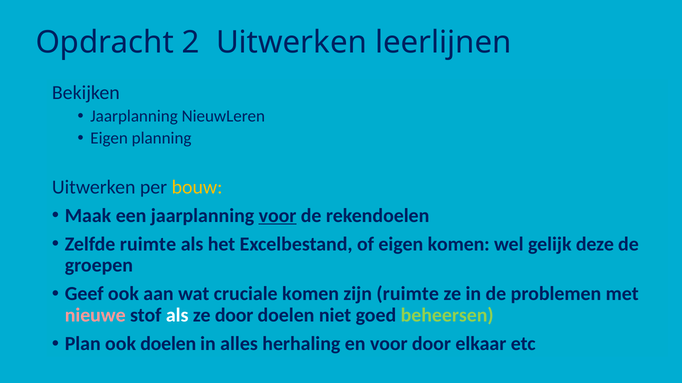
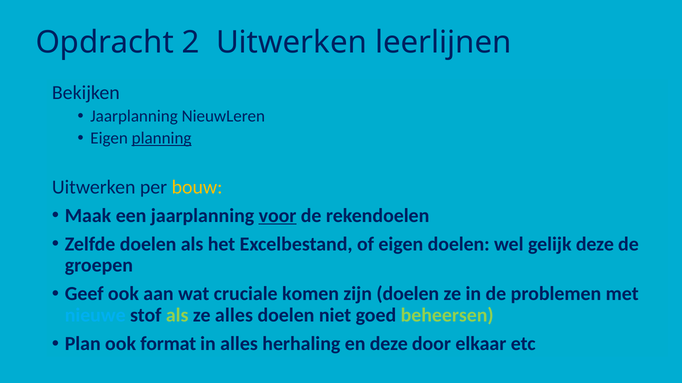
planning underline: none -> present (162, 138)
Zelfde ruimte: ruimte -> doelen (148, 244)
eigen komen: komen -> doelen (459, 244)
zijn ruimte: ruimte -> doelen (408, 294)
nieuwe colour: pink -> light blue (95, 316)
als colour: white -> light green (177, 316)
ze door: door -> alles (234, 316)
ook doelen: doelen -> format (168, 344)
en voor: voor -> deze (389, 344)
